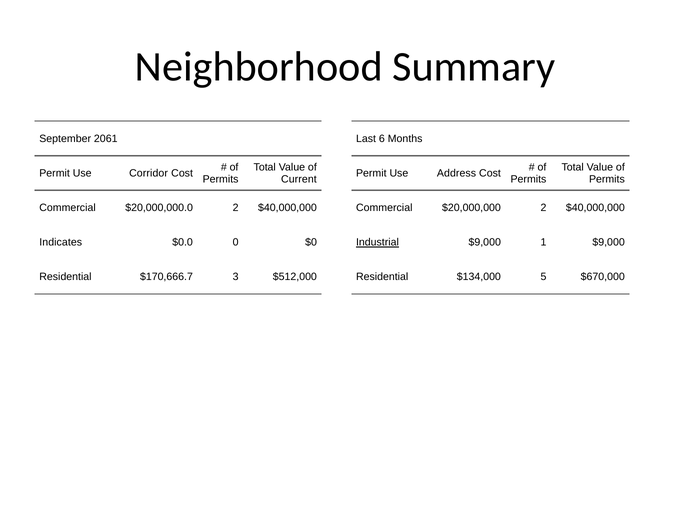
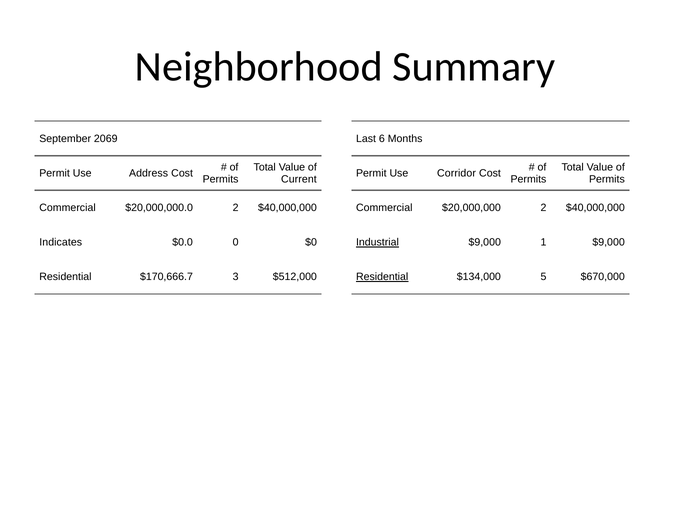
2061: 2061 -> 2069 (106, 138)
Corridor: Corridor -> Address (149, 173)
Address: Address -> Corridor (456, 173)
Residential underline: none -> present (382, 277)
